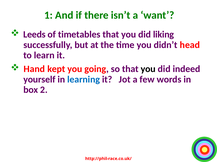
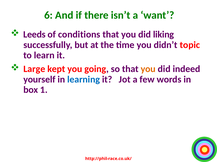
1: 1 -> 6 (48, 15)
timetables: timetables -> conditions (79, 35)
head: head -> topic (190, 45)
Hand: Hand -> Large (34, 69)
you colour: black -> orange (148, 69)
2: 2 -> 1 (44, 90)
